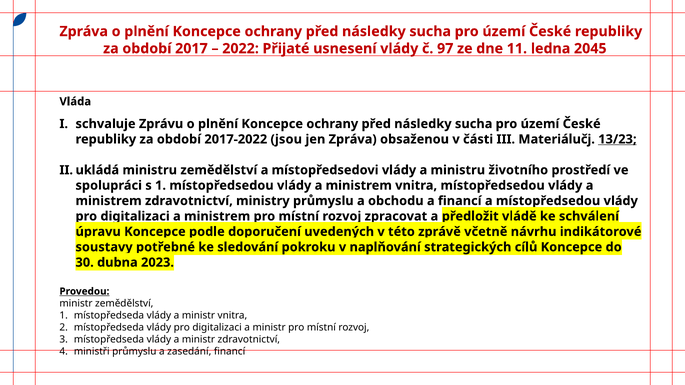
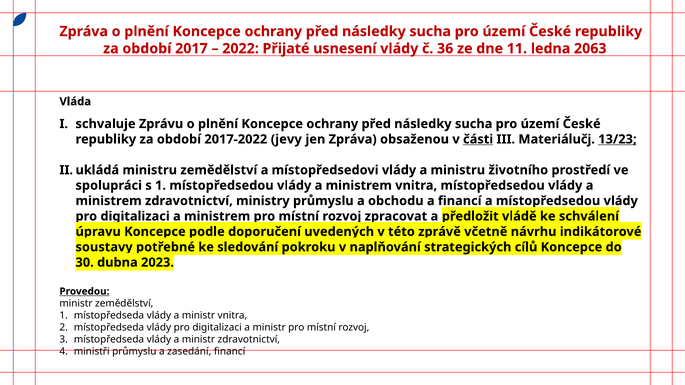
97: 97 -> 36 (445, 49)
2045: 2045 -> 2063 (590, 49)
jsou: jsou -> jevy (286, 139)
části underline: none -> present (478, 139)
